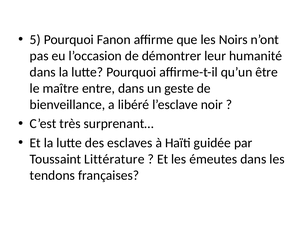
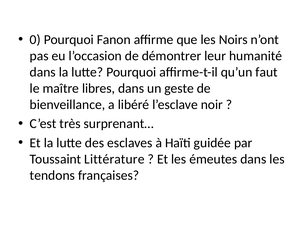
5: 5 -> 0 (35, 39)
être: être -> faut (267, 72)
entre: entre -> libres (99, 88)
